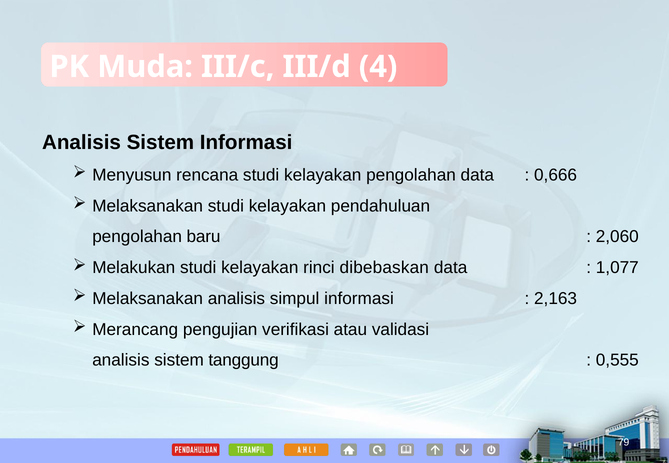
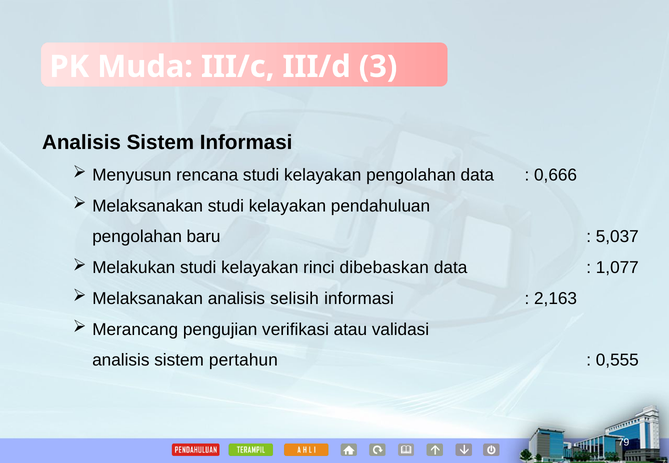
4: 4 -> 3 (378, 67)
2,060: 2,060 -> 5,037 (617, 237)
simpul: simpul -> selisih (295, 299)
tanggung: tanggung -> pertahun (243, 360)
